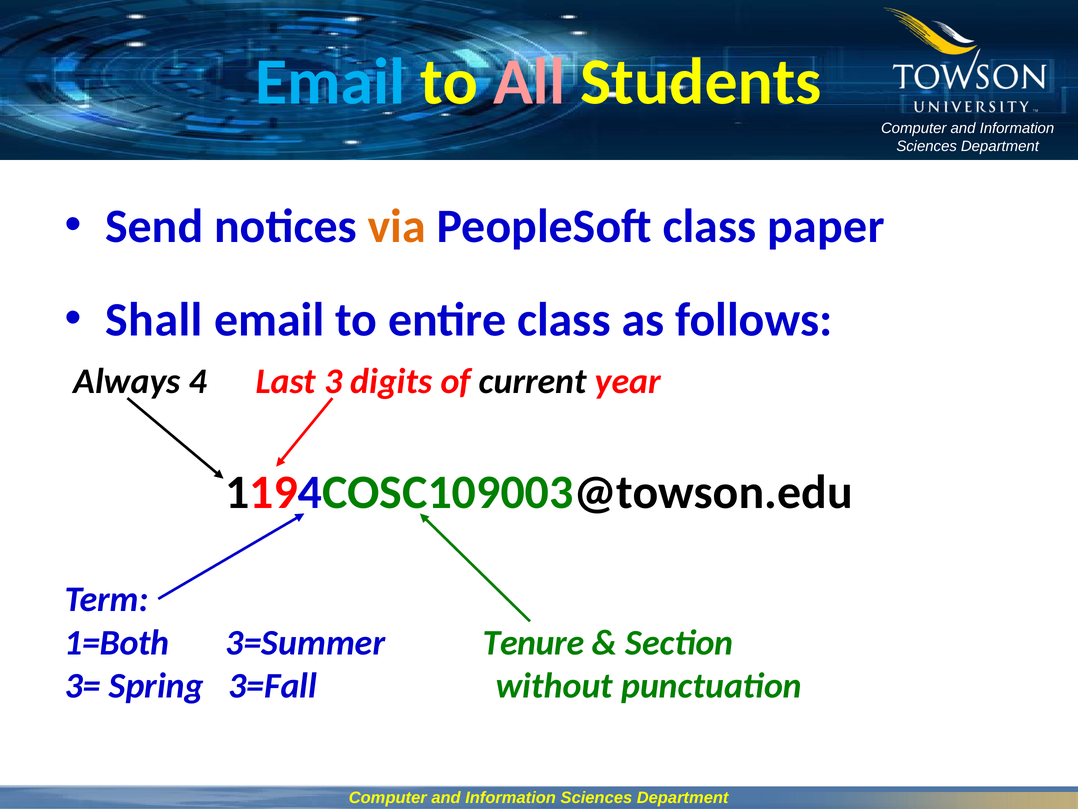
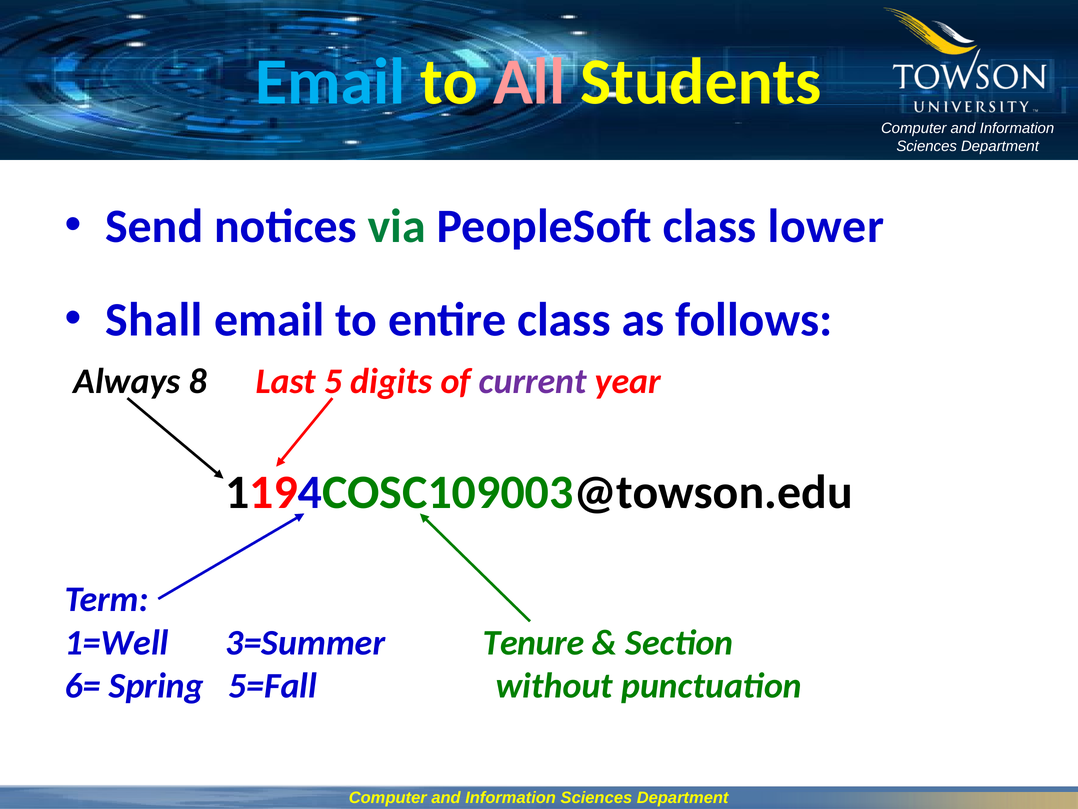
via colour: orange -> green (397, 226)
paper: paper -> lower (826, 226)
4: 4 -> 8 (198, 381)
3: 3 -> 5 (333, 381)
current colour: black -> purple (533, 381)
1=Both: 1=Both -> 1=Well (117, 642)
3=: 3= -> 6= (83, 685)
3=Fall: 3=Fall -> 5=Fall (273, 685)
